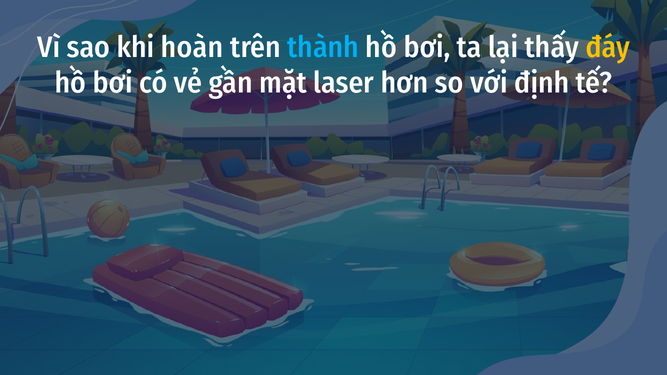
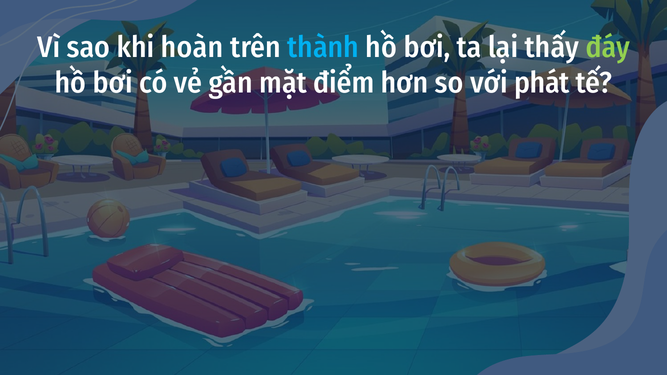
đáy colour: yellow -> light green (608, 48)
laser: laser -> điểm (344, 83)
định: định -> phát (542, 83)
